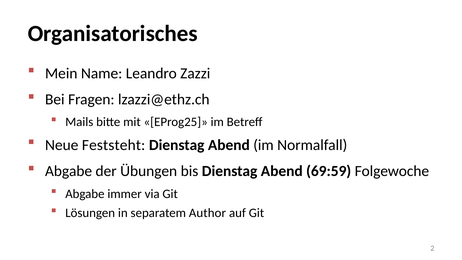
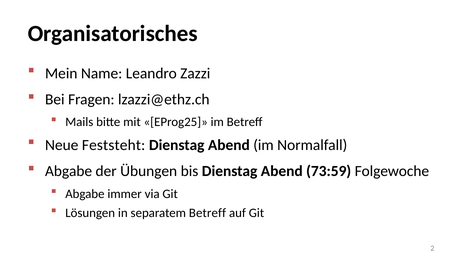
69:59: 69:59 -> 73:59 (329, 171)
separatem Author: Author -> Betreff (207, 213)
